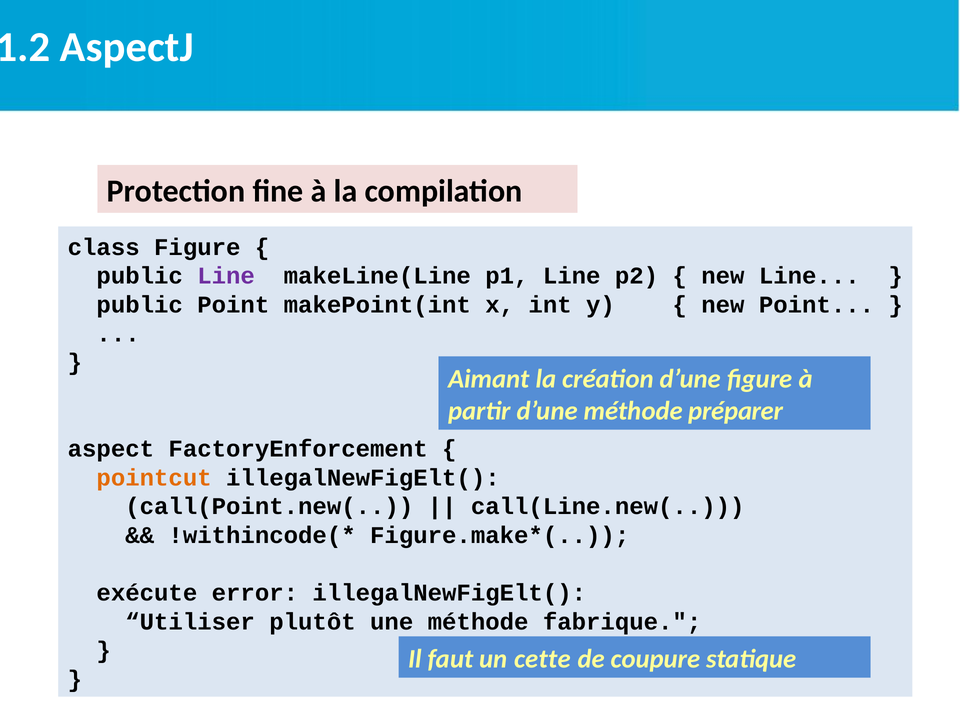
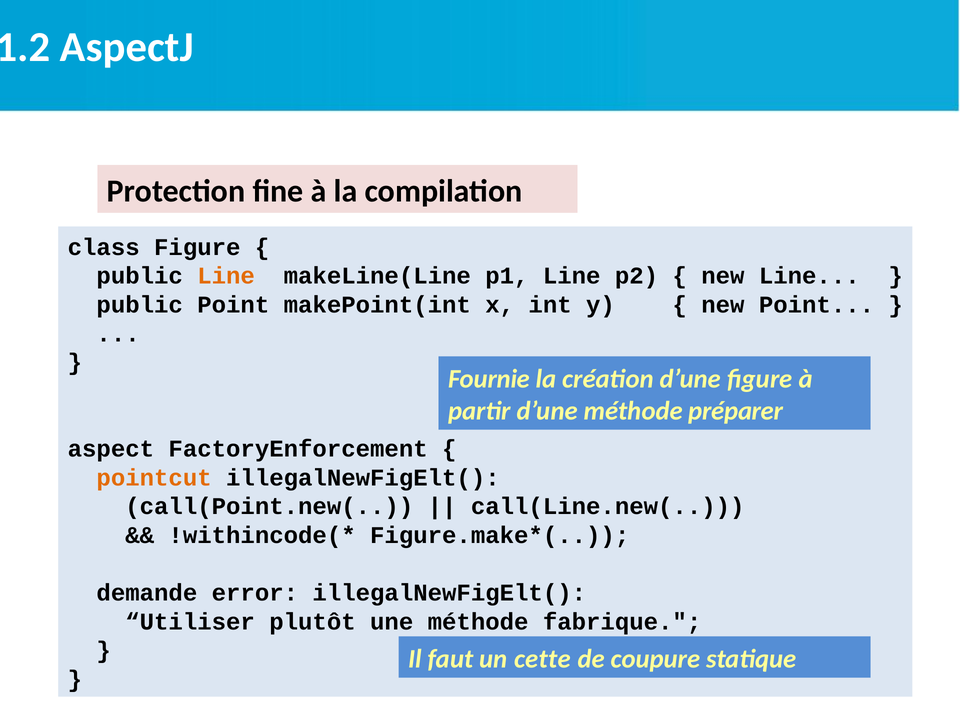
Line colour: purple -> orange (226, 276)
Aimant: Aimant -> Fournie (489, 379)
exécute: exécute -> demande (147, 593)
